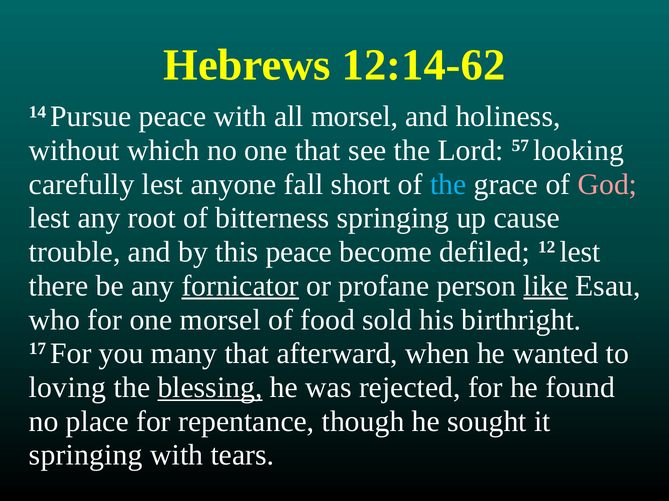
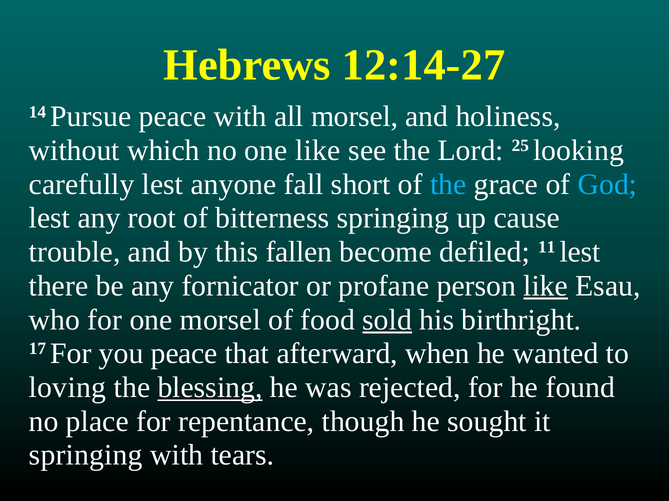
12:14-62: 12:14-62 -> 12:14-27 (424, 65)
one that: that -> like (318, 151)
57: 57 -> 25 (520, 146)
God colour: pink -> light blue (607, 185)
this peace: peace -> fallen (299, 252)
12: 12 -> 11 (547, 248)
fornicator underline: present -> none (240, 286)
sold underline: none -> present (387, 320)
you many: many -> peace (184, 354)
